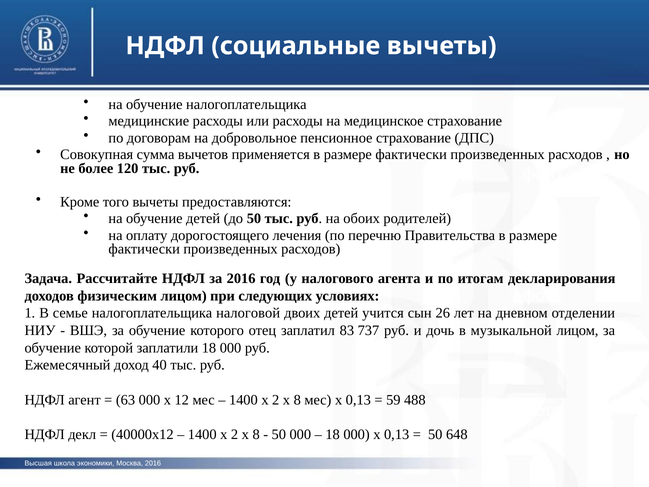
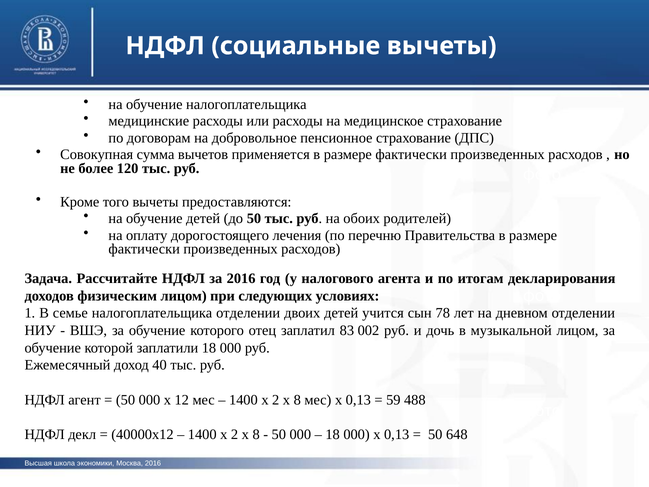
налогоплательщика налоговой: налоговой -> отделении (248, 313)
26: 26 -> 78 (443, 313)
737: 737 -> 002 (368, 330)
63: 63 -> 50 (125, 400)
